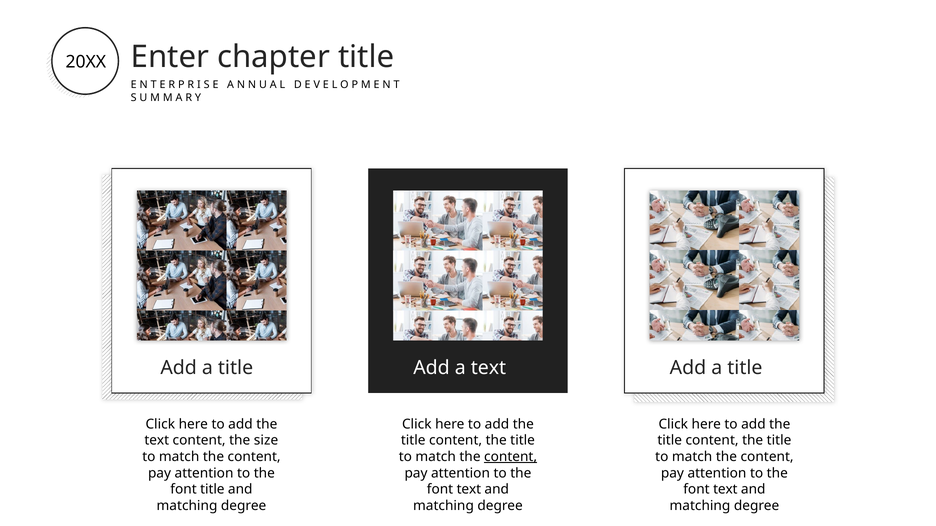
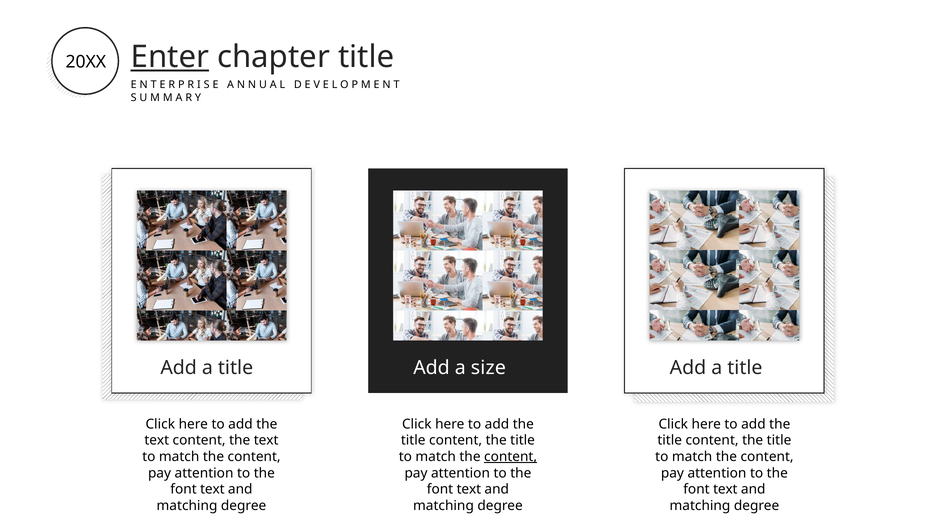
Enter underline: none -> present (170, 57)
a text: text -> size (488, 368)
content the size: size -> text (266, 441)
title: title -> text (212, 490)
